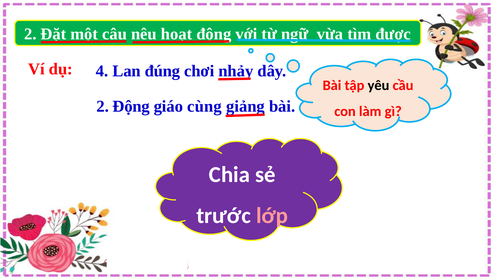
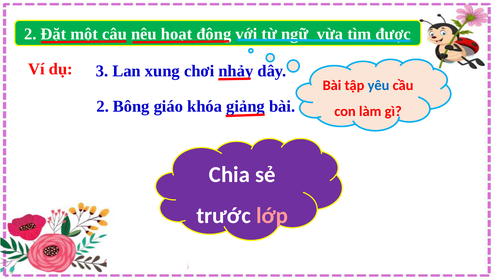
4: 4 -> 3 (102, 71)
đúng: đúng -> xung (162, 71)
yêu colour: black -> blue (378, 85)
2 Động: Động -> Bông (131, 106)
cùng: cùng -> khóa (205, 106)
